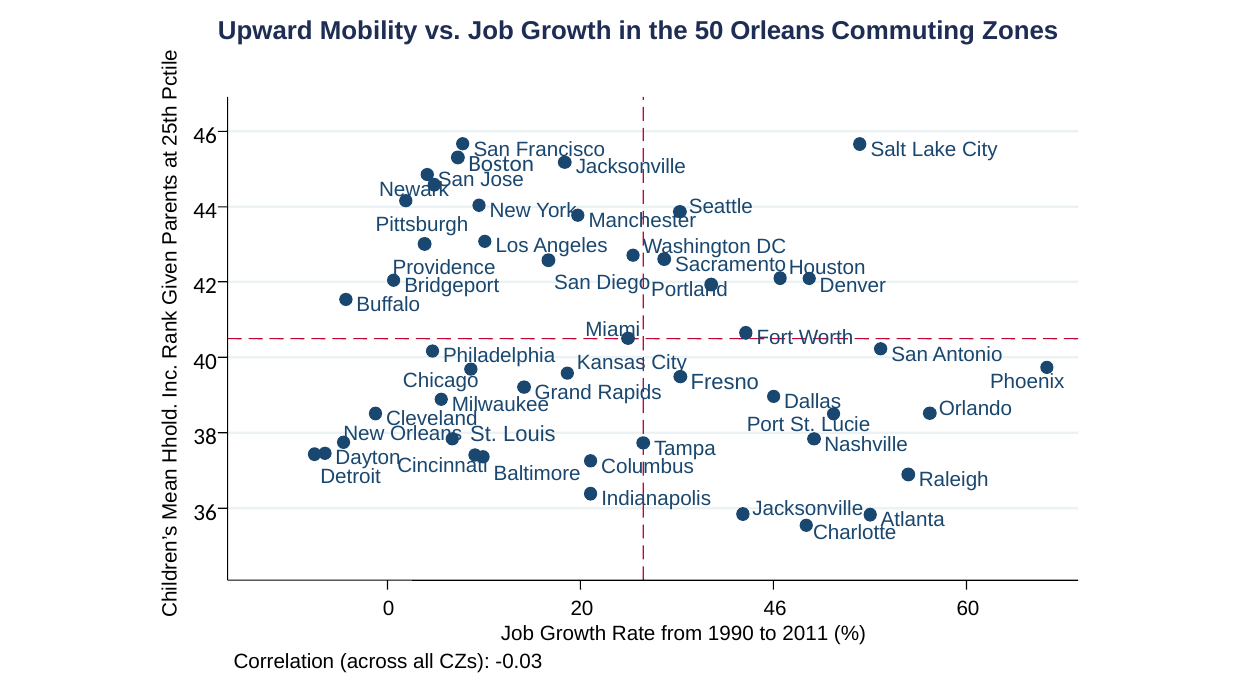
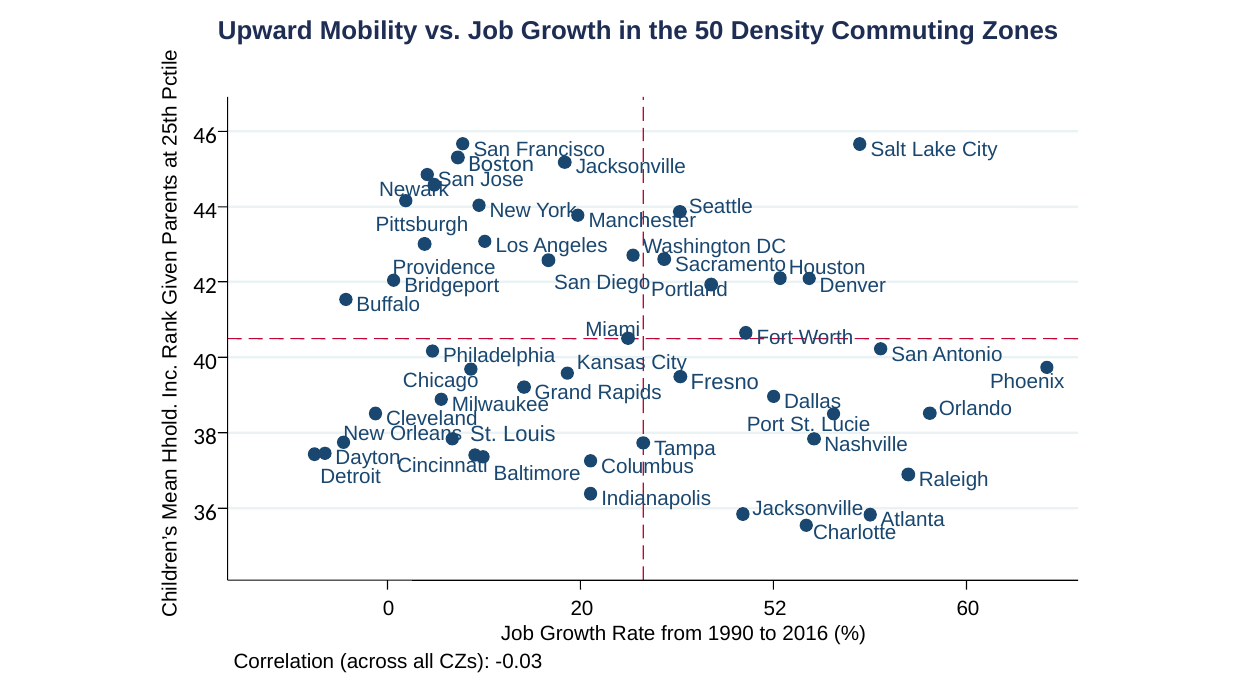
50 Orleans: Orleans -> Density (777, 31)
20 46: 46 -> 52 (775, 609)
2011: 2011 -> 2016 (805, 634)
